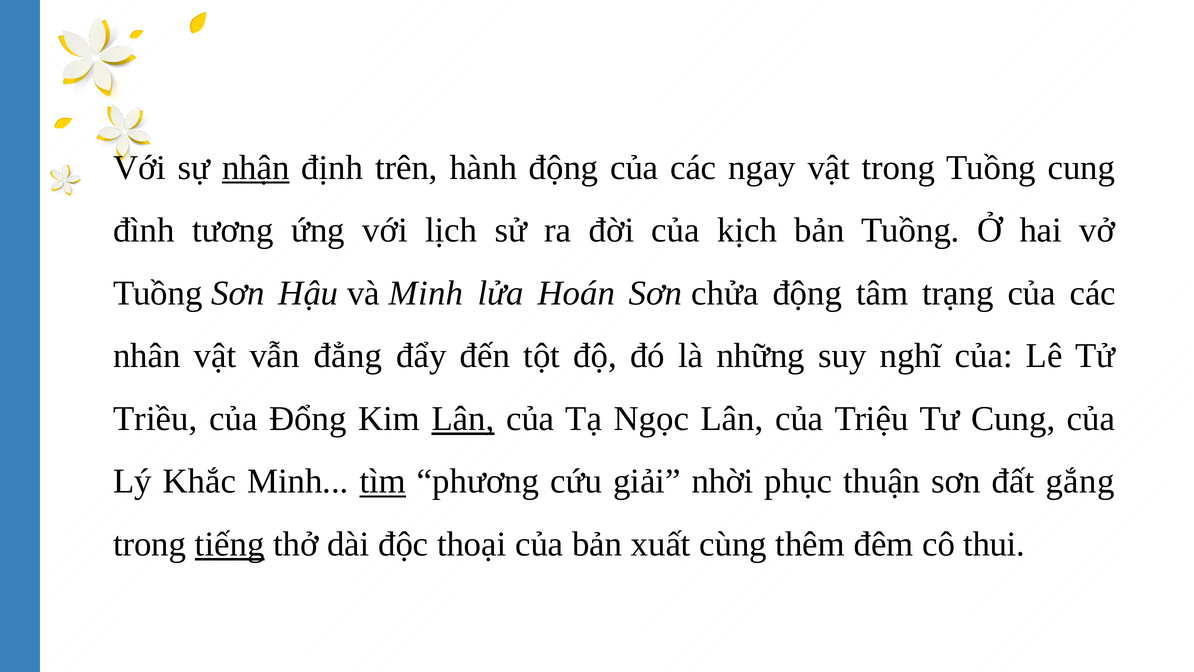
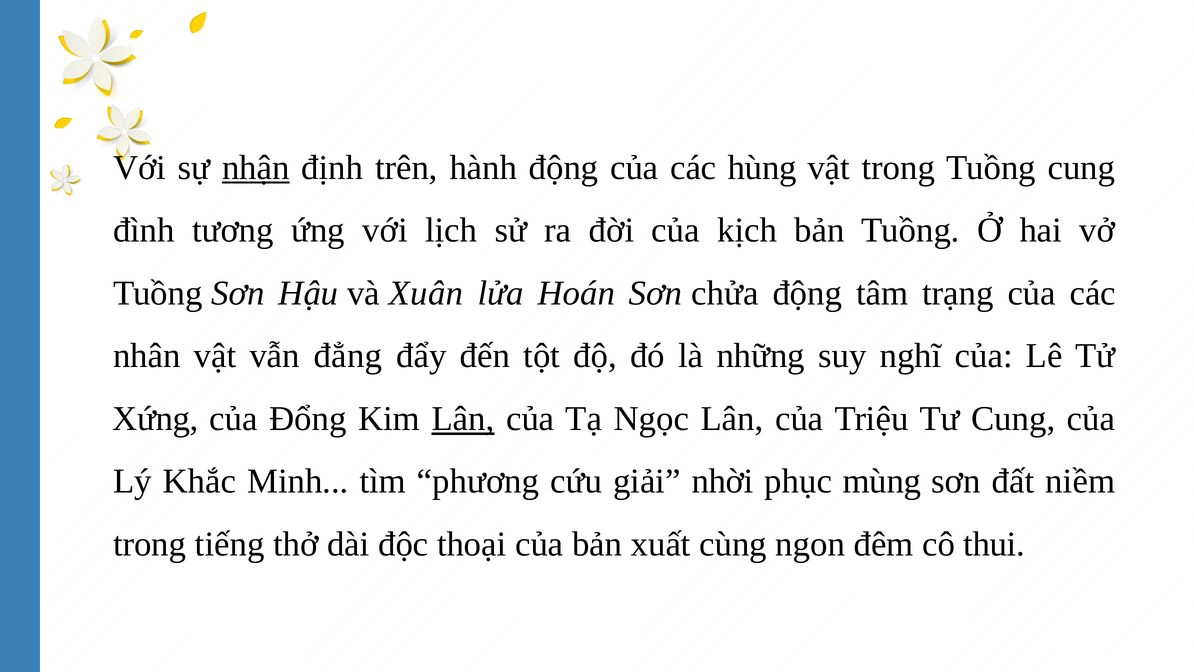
ngay: ngay -> hùng (762, 168)
và Minh: Minh -> Xuân (426, 293)
Triều: Triều -> Xứng (156, 418)
tìm underline: present -> none (383, 481)
thuận: thuận -> mùng (882, 481)
gắng: gắng -> niềm (1080, 481)
tiếng underline: present -> none (230, 544)
thêm: thêm -> ngon (810, 544)
